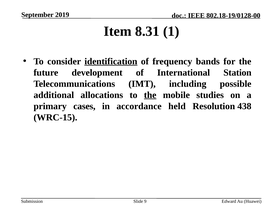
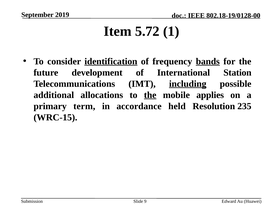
8.31: 8.31 -> 5.72 (147, 31)
bands underline: none -> present (208, 61)
including underline: none -> present (188, 84)
studies: studies -> applies (210, 95)
cases: cases -> term (84, 106)
438: 438 -> 235 (244, 106)
